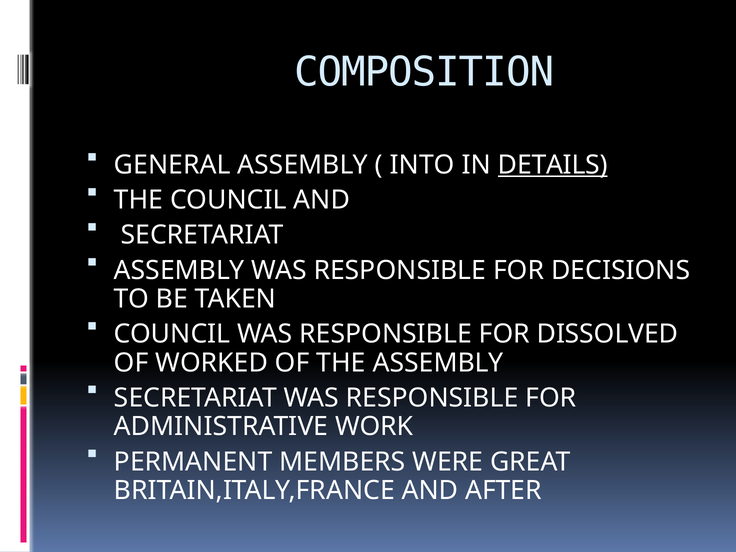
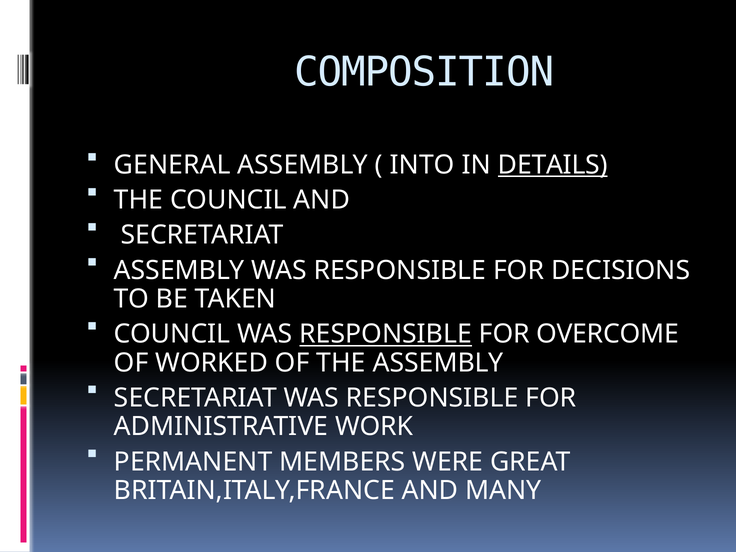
RESPONSIBLE underline: none -> present (386, 334)
DISSOLVED: DISSOLVED -> OVERCOME (608, 334)
AFTER: AFTER -> MANY (503, 490)
